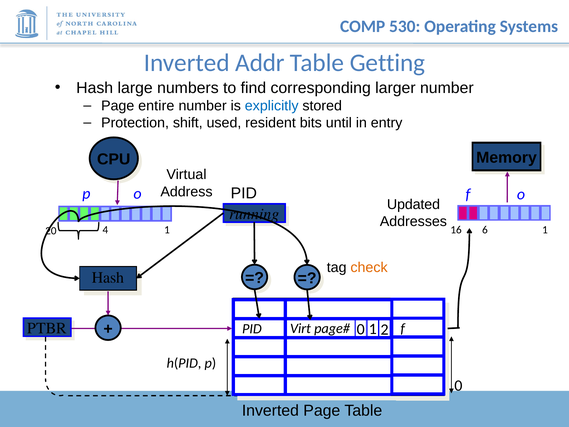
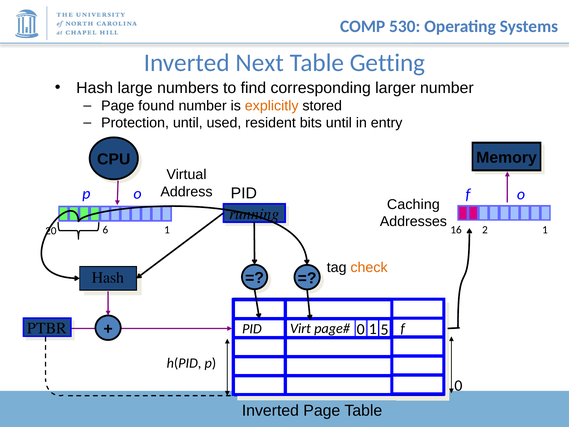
Addr: Addr -> Next (260, 63)
entire: entire -> found (156, 106)
explicitly colour: blue -> orange (272, 106)
Protection shift: shift -> until (188, 123)
Updated: Updated -> Caching (413, 204)
6: 6 -> 2 (485, 230)
4: 4 -> 6 (105, 230)
2: 2 -> 5 (385, 329)
